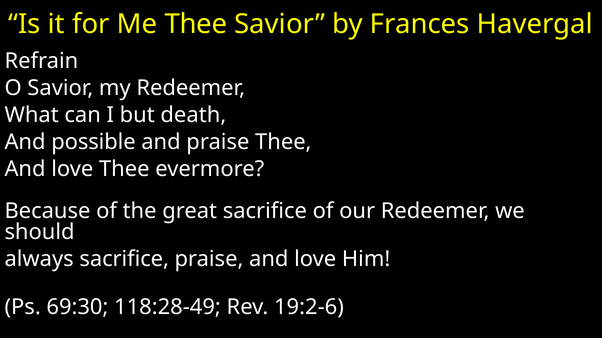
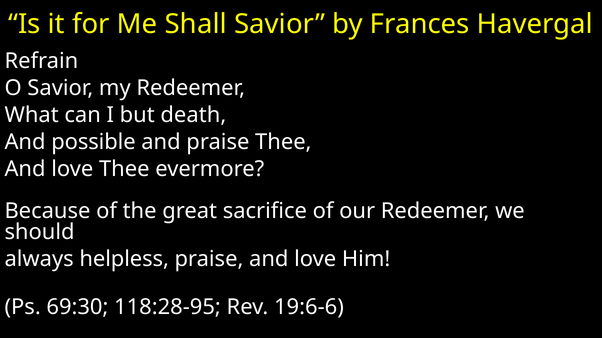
Me Thee: Thee -> Shall (196, 24)
always sacrifice: sacrifice -> helpless (124, 259)
118:28-49: 118:28-49 -> 118:28-95 (167, 308)
19:2-6: 19:2-6 -> 19:6-6 (309, 308)
